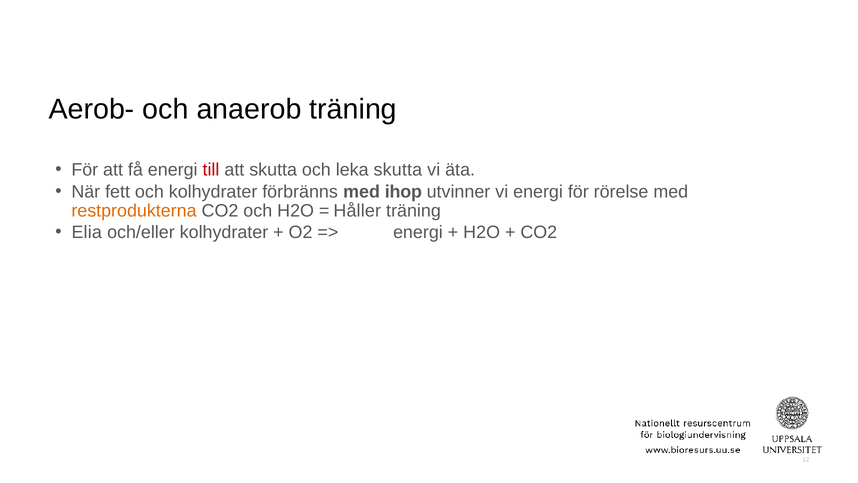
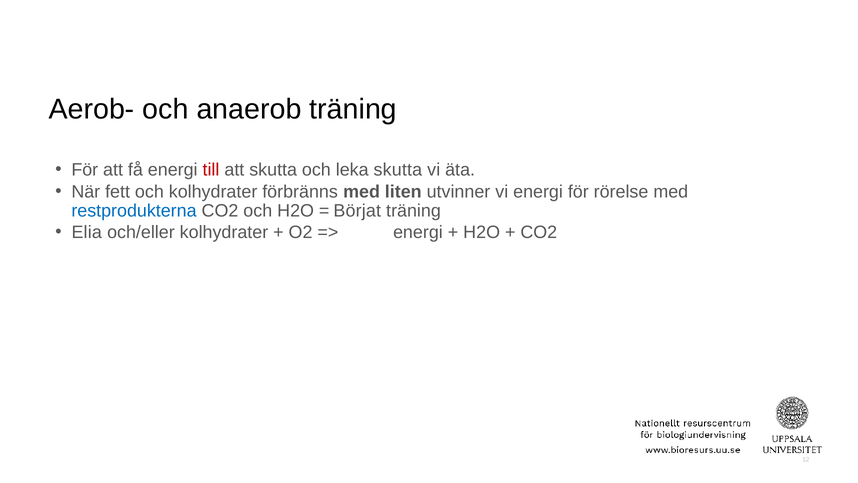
ihop: ihop -> liten (403, 192)
restprodukterna colour: orange -> blue (134, 210)
Håller: Håller -> Börjat (357, 210)
